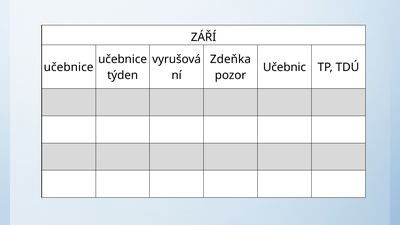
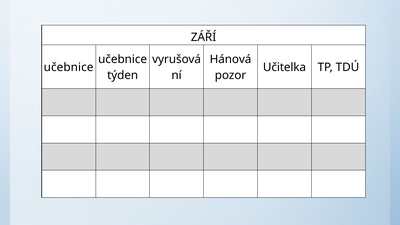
Zdeňka: Zdeňka -> Hánová (231, 59)
Učebnic: Učebnic -> Učitelka (285, 67)
